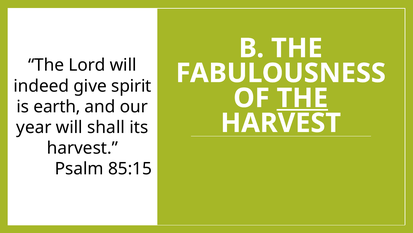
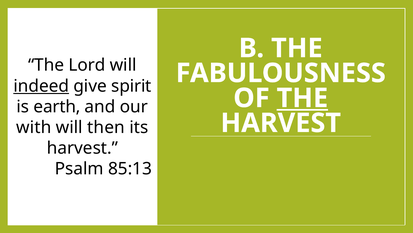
indeed underline: none -> present (41, 86)
year: year -> with (34, 127)
shall: shall -> then (106, 127)
85:15: 85:15 -> 85:13 (130, 168)
